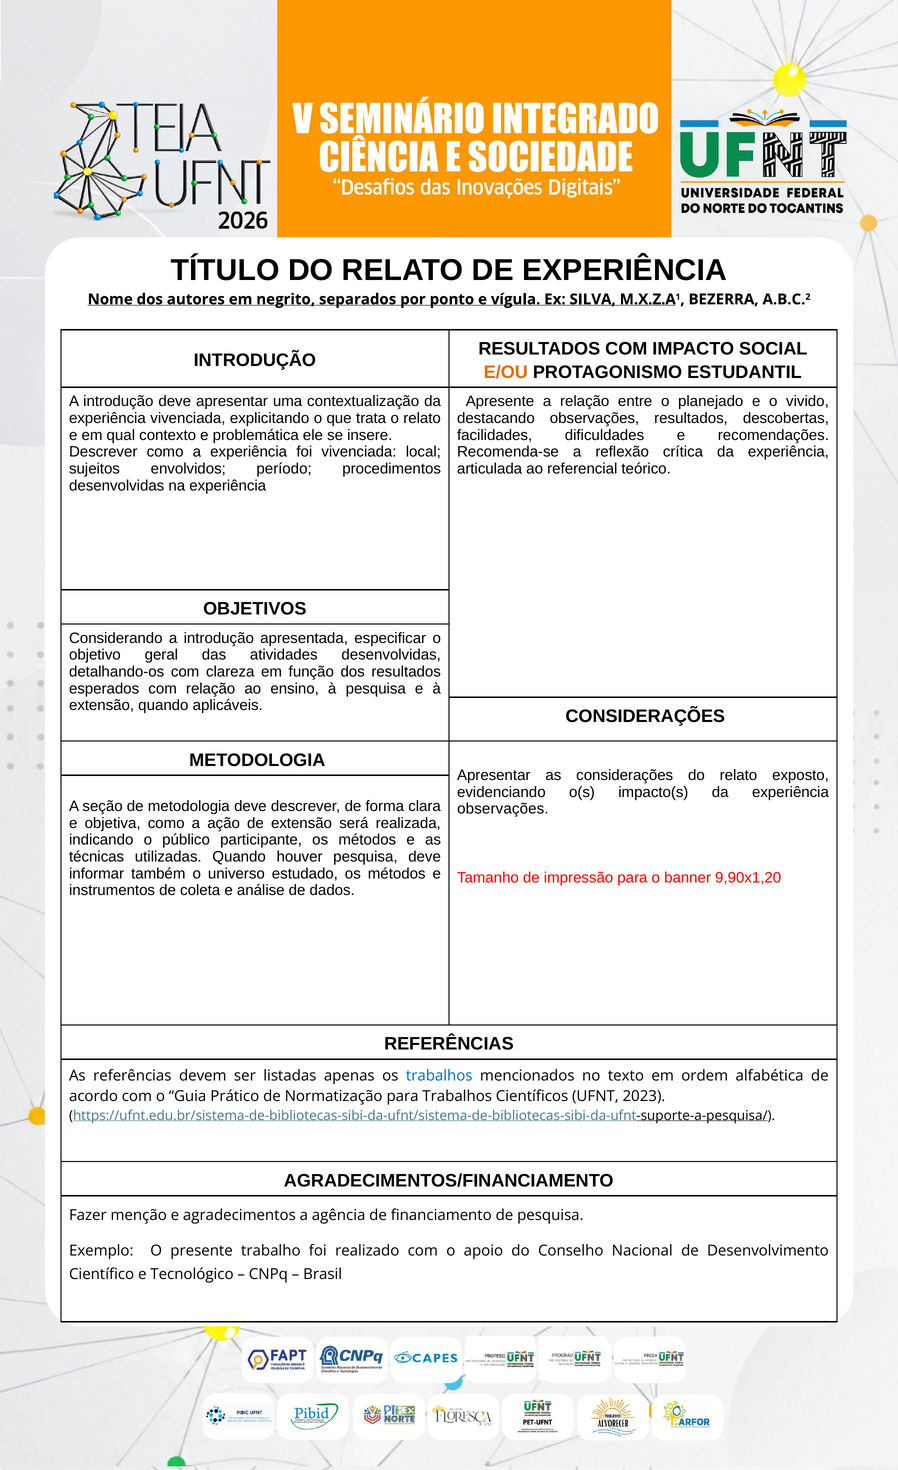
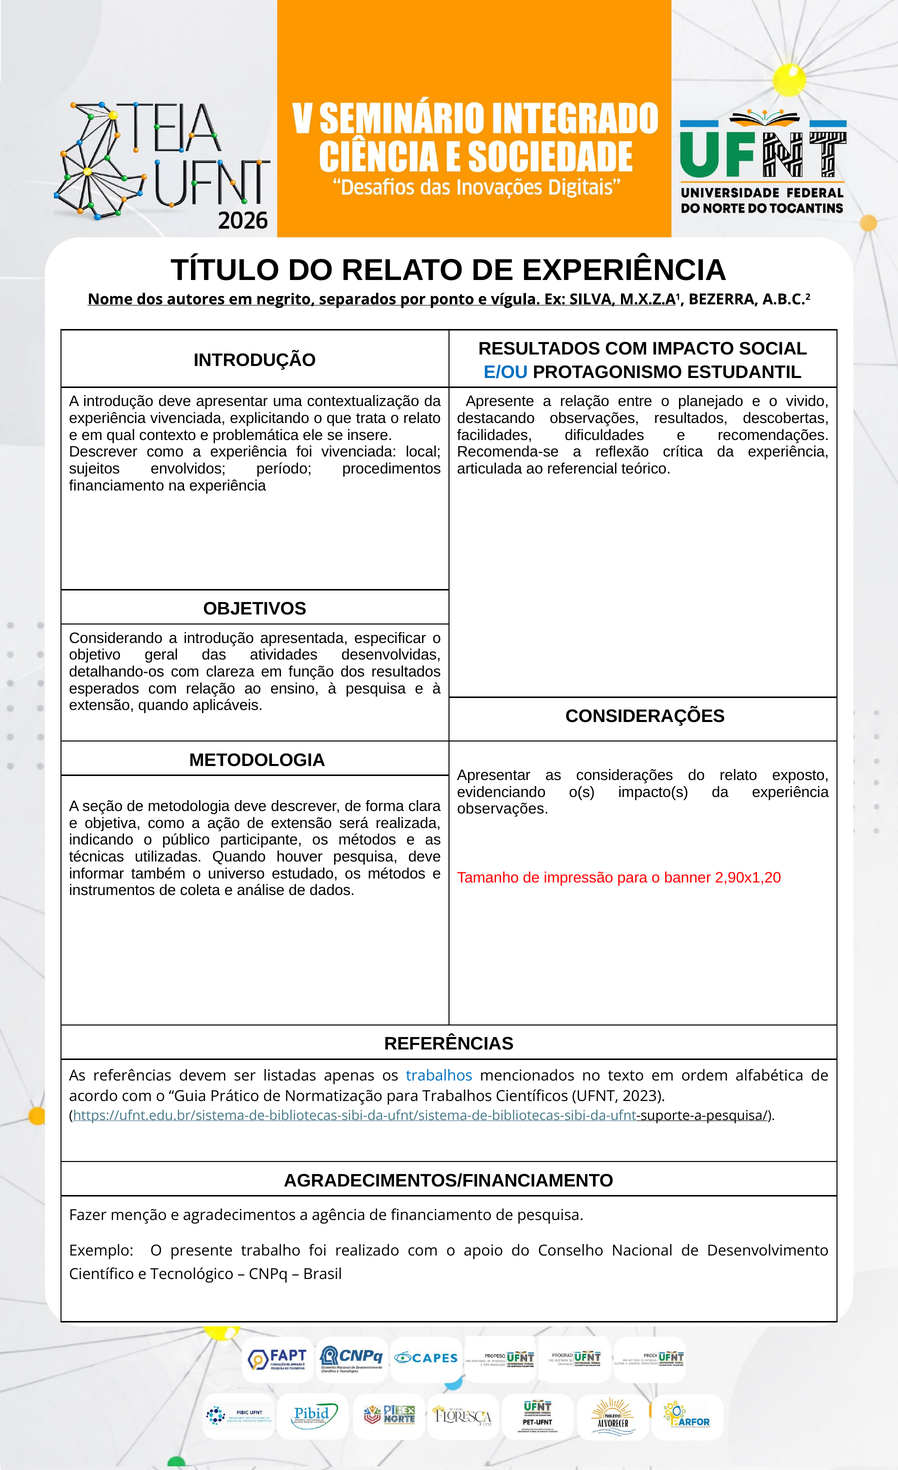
E/OU colour: orange -> blue (506, 372)
desenvolvidas: desenvolvidas -> financiamento (117, 486)
9,90x1,20: 9,90x1,20 -> 2,90x1,20 (748, 878)
